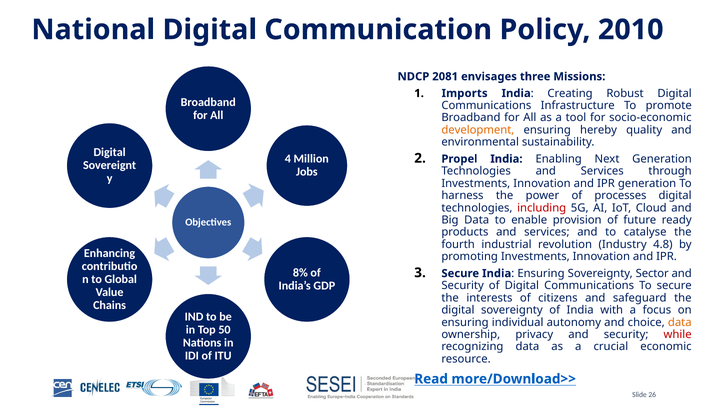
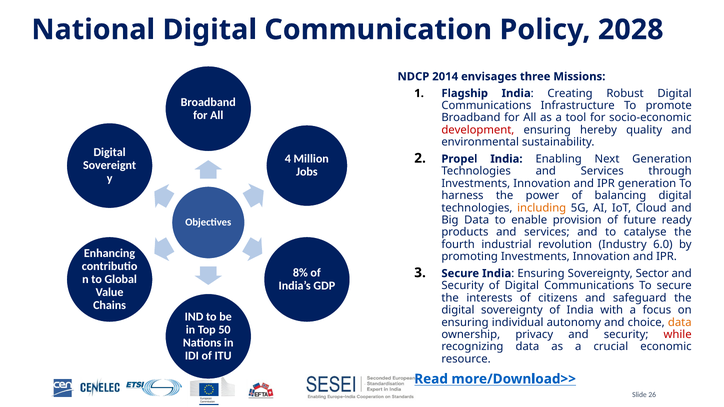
2010: 2010 -> 2028 (631, 30)
2081: 2081 -> 2014 (445, 77)
Imports: Imports -> Flagship (465, 93)
development colour: orange -> red (478, 130)
processes: processes -> balancing (620, 196)
including colour: red -> orange (542, 208)
4.8: 4.8 -> 6.0 (663, 245)
